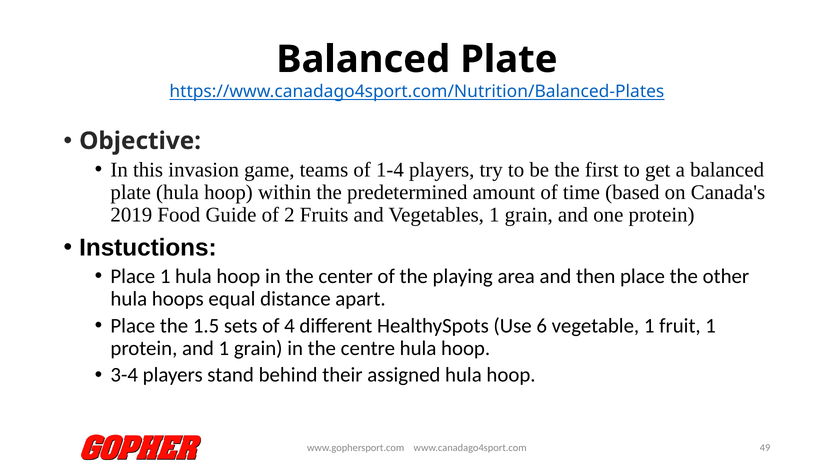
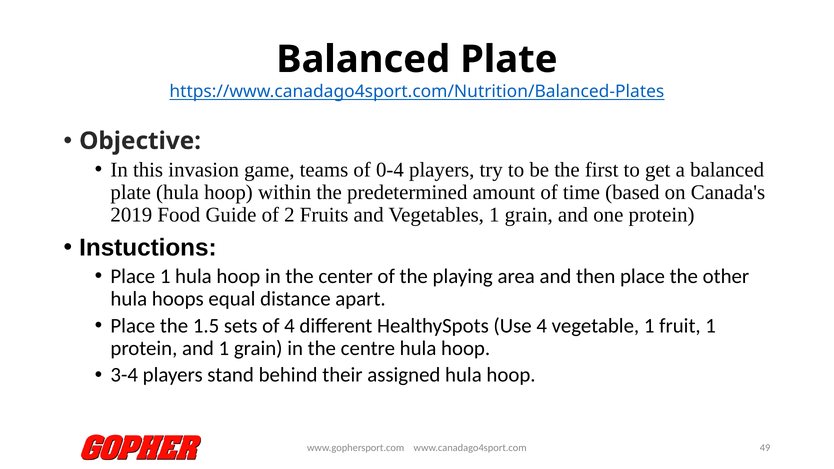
1-4: 1-4 -> 0-4 (390, 170)
Use 6: 6 -> 4 (542, 326)
